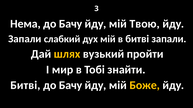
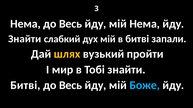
Бачу: Бачу -> Весь (71, 24)
мій Твою: Твою -> Нема (145, 24)
Запали: Запали -> Знайти (25, 39)
Бачу: Бачу -> Весь (71, 86)
Боже colour: yellow -> light blue (145, 86)
